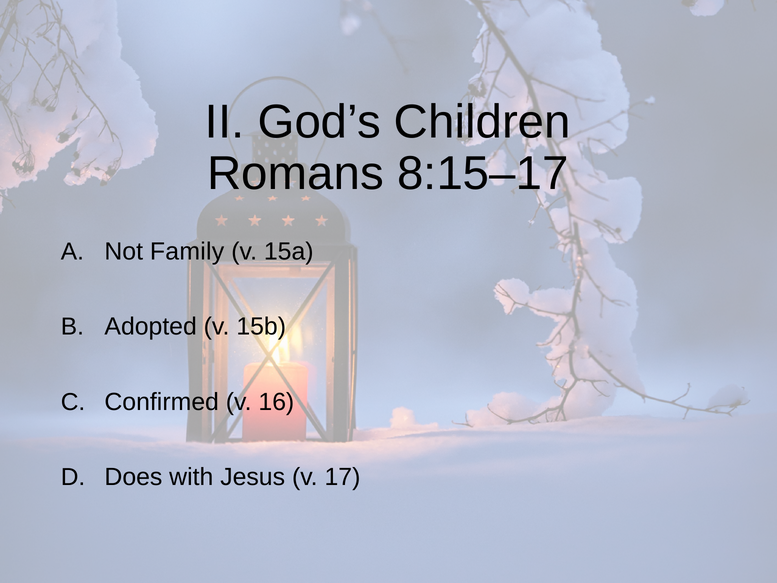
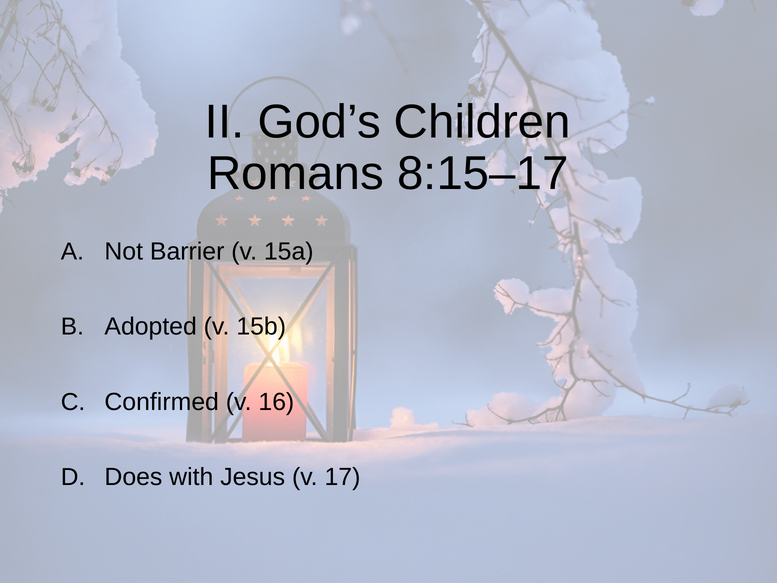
Family: Family -> Barrier (187, 251)
